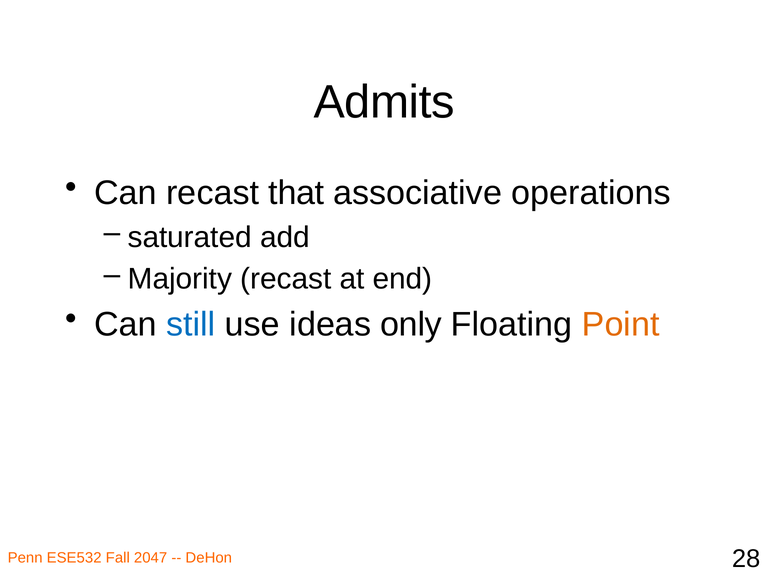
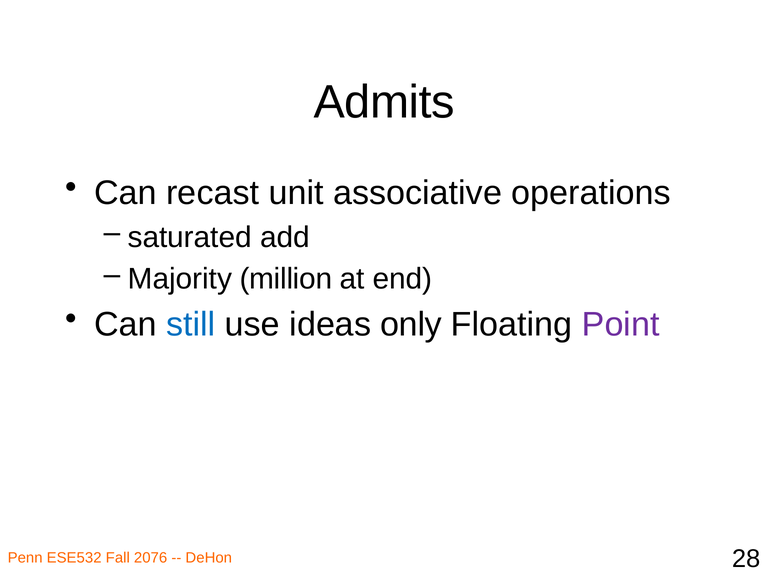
that: that -> unit (296, 193)
Majority recast: recast -> million (286, 279)
Point colour: orange -> purple (621, 325)
2047: 2047 -> 2076 (151, 558)
